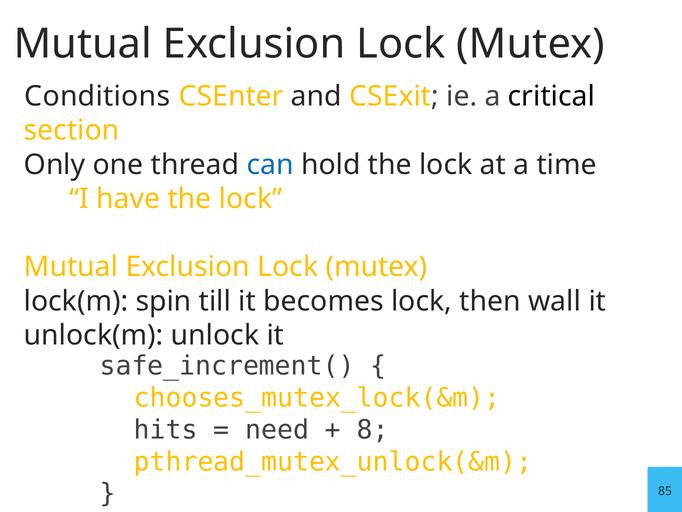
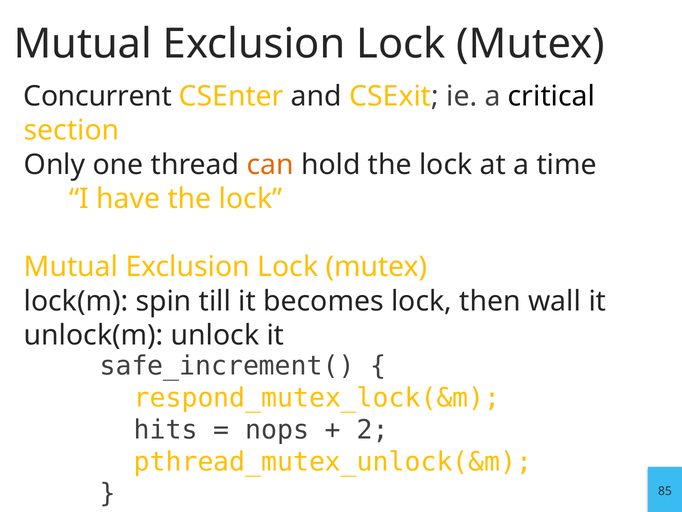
Conditions: Conditions -> Concurrent (98, 96)
can colour: blue -> orange (270, 165)
chooses_mutex_lock(&m: chooses_mutex_lock(&m -> respond_mutex_lock(&m (317, 398)
need: need -> nops (277, 430)
8: 8 -> 2 (373, 430)
